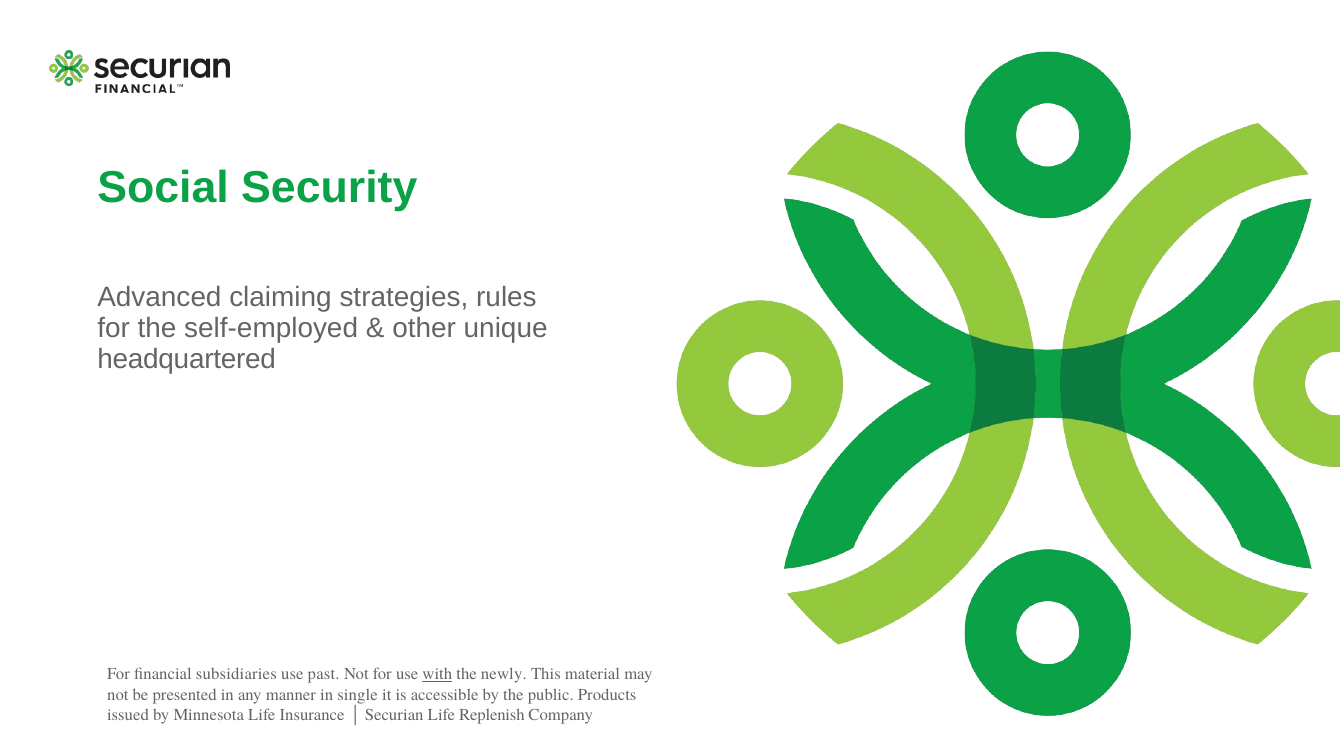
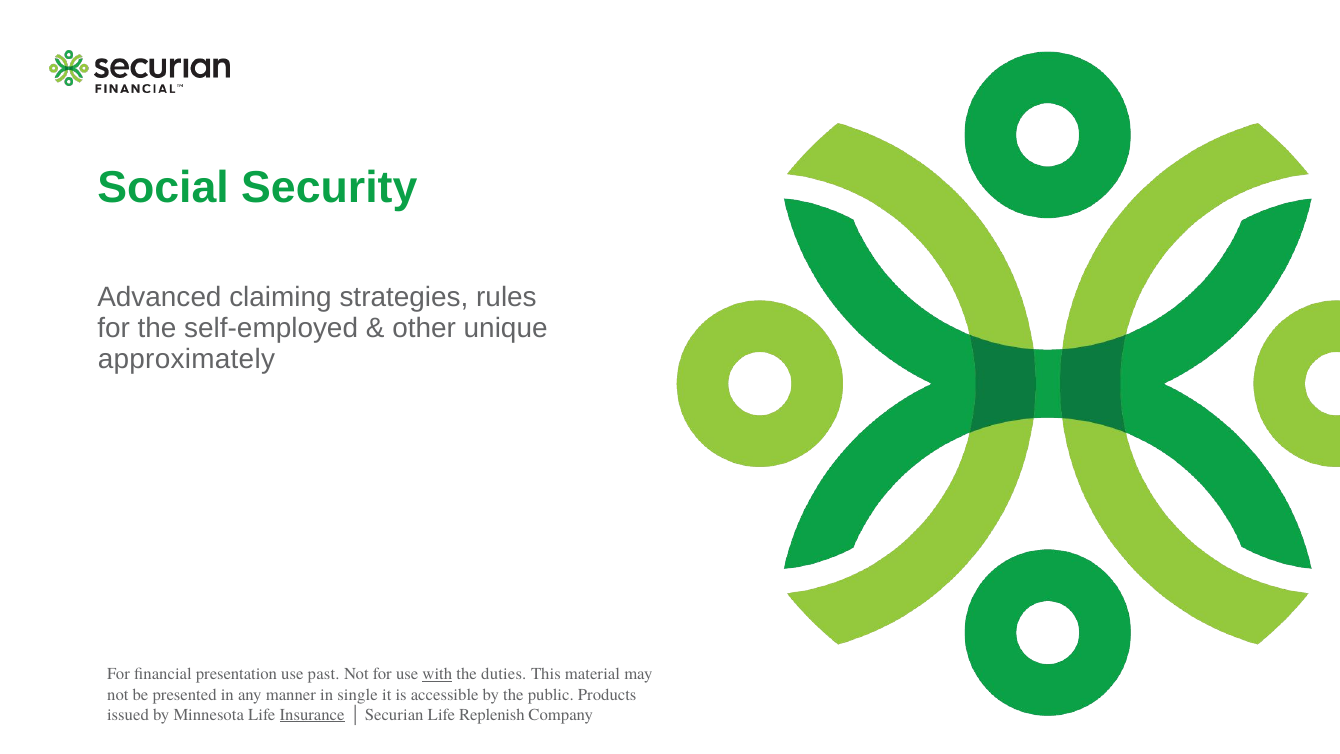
headquartered: headquartered -> approximately (186, 359)
subsidiaries: subsidiaries -> presentation (236, 674)
newly: newly -> duties (504, 674)
Insurance underline: none -> present (312, 714)
